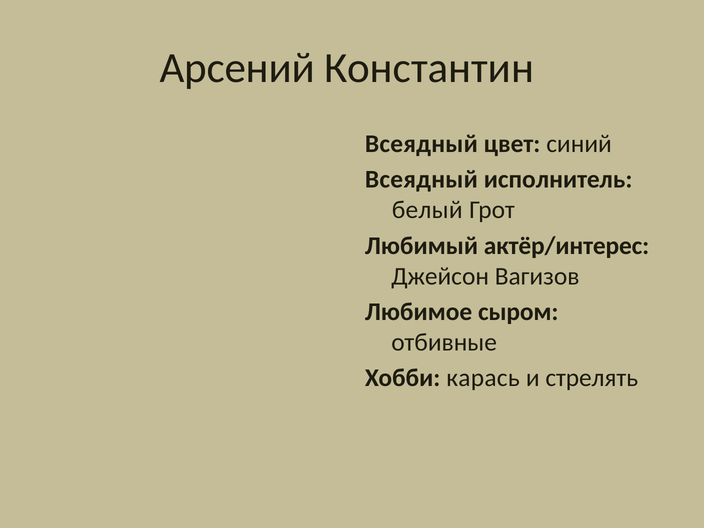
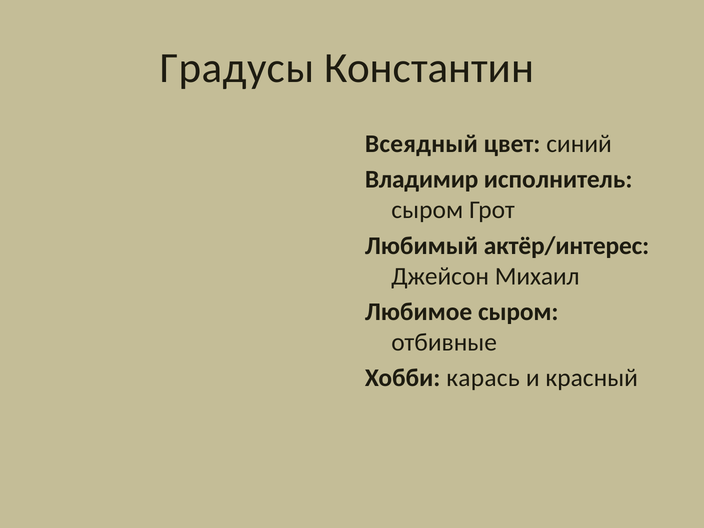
Арсений: Арсений -> Градусы (237, 68)
Всеядный: Всеядный -> Владимир (422, 179)
белый: белый -> сыром (427, 210)
Вагизов: Вагизов -> Михаил (537, 276)
стрелять: стрелять -> красный (592, 378)
